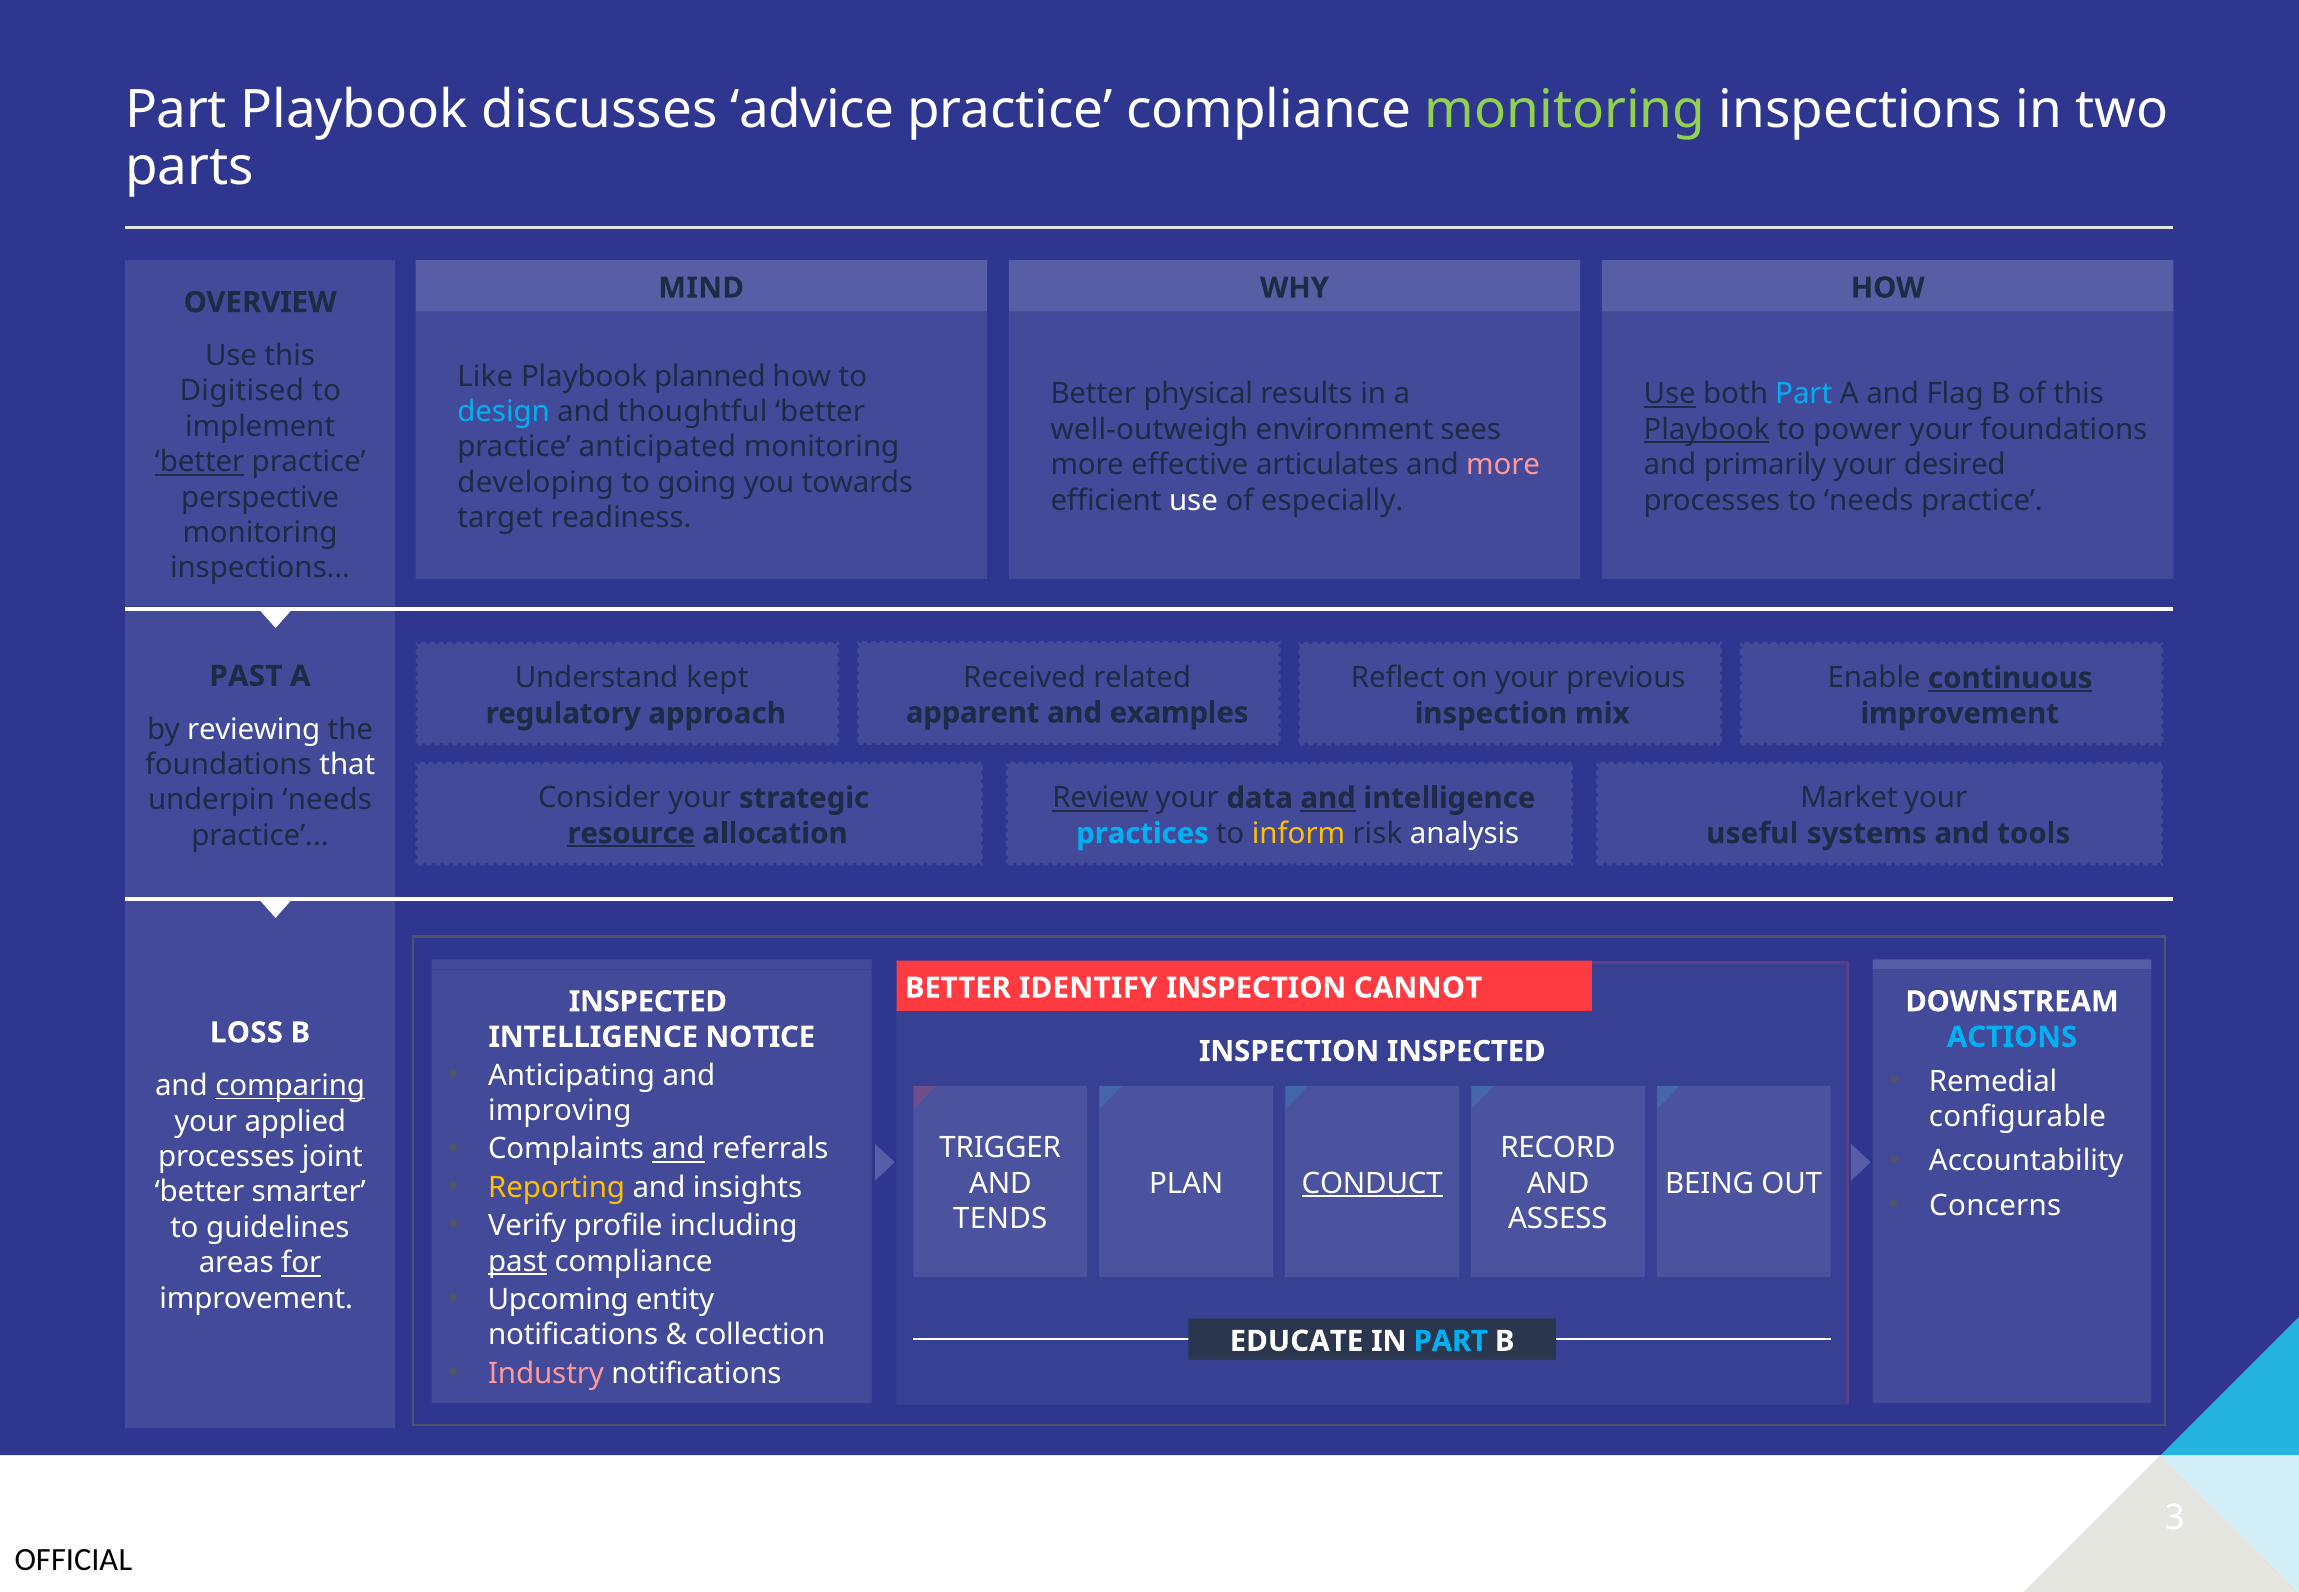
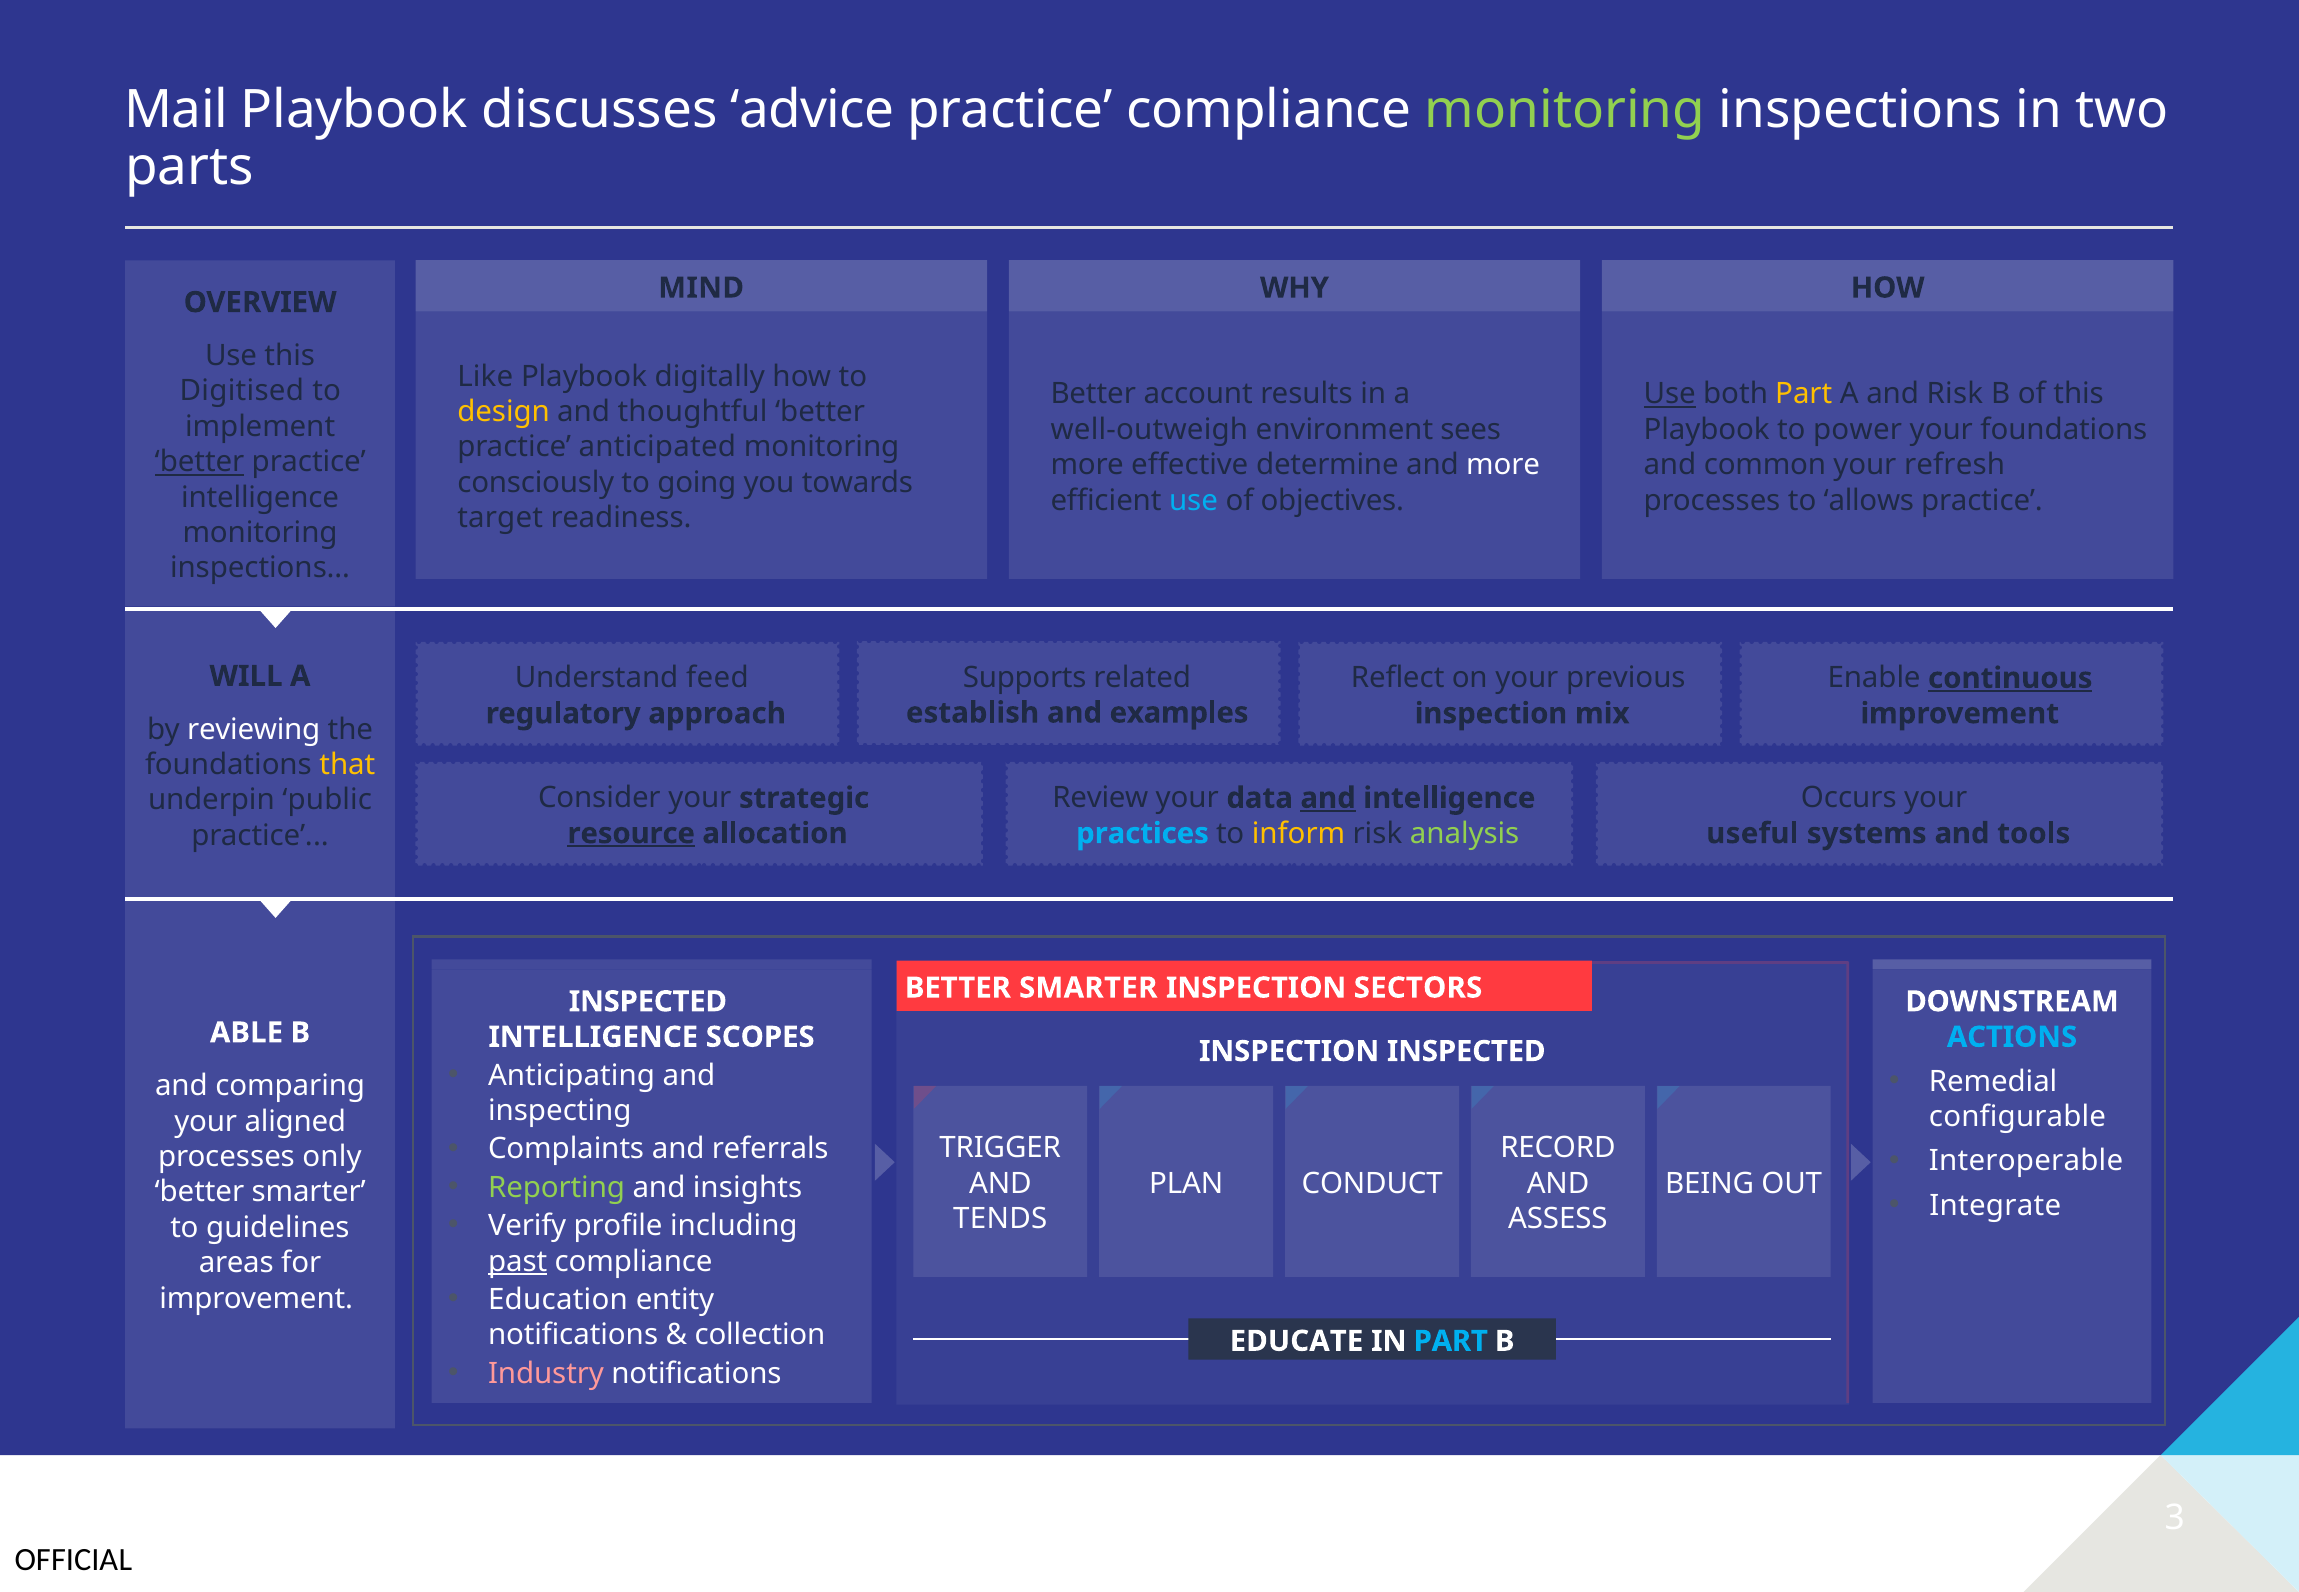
Part: Part -> Mail (176, 110)
planned: planned -> digitally (710, 376)
physical: physical -> account (1198, 394)
Part colour: light blue -> yellow (1804, 394)
and Flag: Flag -> Risk (1955, 394)
design colour: light blue -> yellow (504, 412)
Playbook underline: present -> none (1707, 429)
articulates: articulates -> determine (1327, 465)
more colour: pink -> white (1503, 465)
primarily: primarily -> common (1765, 465)
desired: desired -> refresh (1955, 465)
developing: developing -> consciously (536, 483)
perspective: perspective -> intelligence (260, 497)
use colour: white -> light blue (1193, 500)
especially: especially -> objectives (1332, 500)
to needs: needs -> allows (1869, 500)
Received: Received -> Supports (1025, 677)
kept: kept -> feed (717, 678)
PAST: PAST -> WILL (246, 676)
apparent: apparent -> establish (973, 713)
that colour: white -> yellow (347, 765)
Review underline: present -> none (1100, 798)
Market: Market -> Occurs (1849, 798)
underpin needs: needs -> public (327, 800)
analysis colour: white -> light green (1465, 833)
IDENTIFY: IDENTIFY -> SMARTER (1088, 988)
CANNOT: CANNOT -> SECTORS (1418, 988)
LOSS: LOSS -> ABLE (247, 1032)
NOTICE: NOTICE -> SCOPES (760, 1037)
comparing underline: present -> none (290, 1086)
improving: improving -> inspecting (560, 1111)
applied: applied -> aligned (295, 1121)
and underline: present -> none (678, 1149)
Accountability: Accountability -> Interoperable (2026, 1161)
joint: joint -> only (332, 1156)
Reporting colour: yellow -> light green (557, 1187)
CONDUCT underline: present -> none (1372, 1183)
Concerns: Concerns -> Integrate (1995, 1205)
for underline: present -> none (301, 1263)
Upcoming: Upcoming -> Education (558, 1299)
